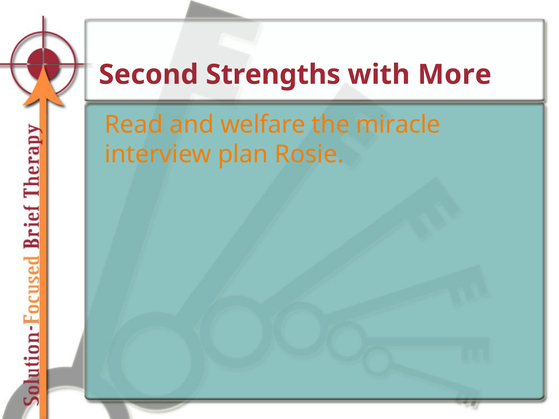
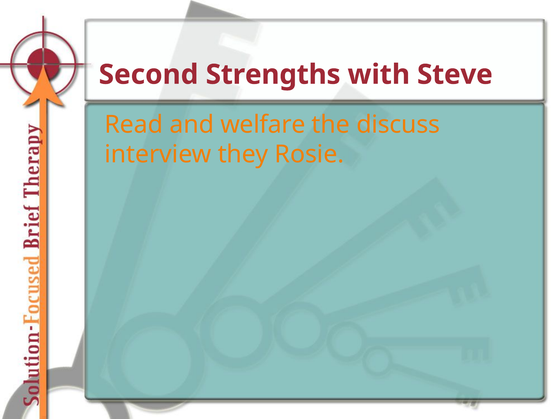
More: More -> Steve (455, 75)
miracle: miracle -> discuss (398, 125)
plan: plan -> they (243, 155)
